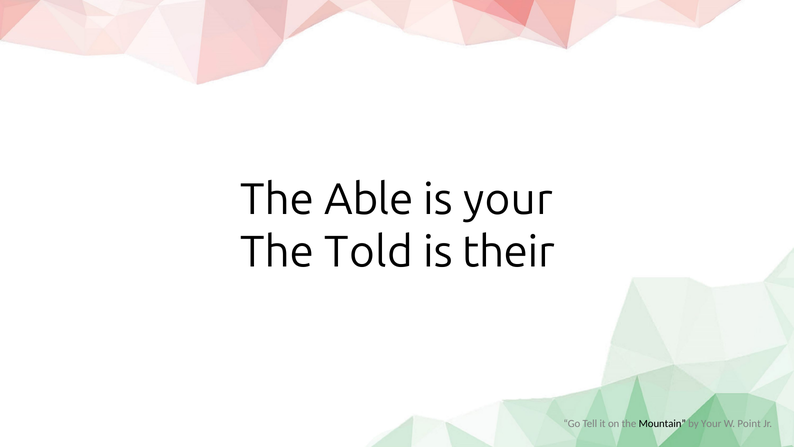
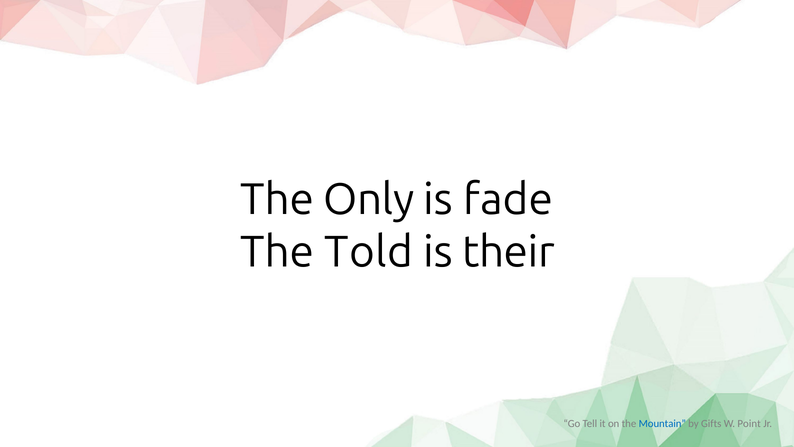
Able: Able -> Only (369, 199)
is your: your -> fade (508, 199)
Mountain colour: black -> blue (662, 424)
by Your: Your -> Gifts (711, 424)
